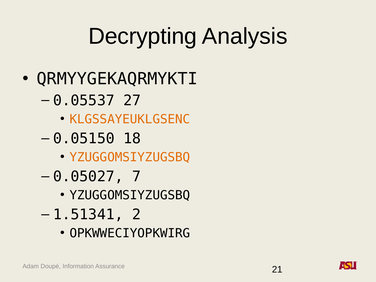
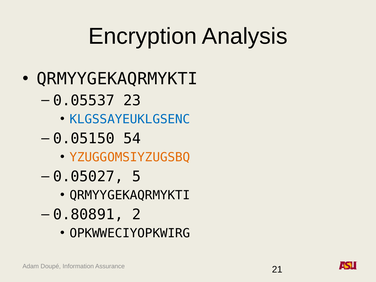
Decrypting: Decrypting -> Encryption (143, 36)
27: 27 -> 23 (132, 100)
KLGSSAYEUKLGSENC colour: orange -> blue (130, 119)
18: 18 -> 54 (132, 138)
7: 7 -> 5 (137, 177)
YZUGGOMSIYZUGSBQ: YZUGGOMSIYZUGSBQ -> QRMYYGEKAQRMYKTI (130, 195)
1.51341: 1.51341 -> 0.80891 (88, 215)
